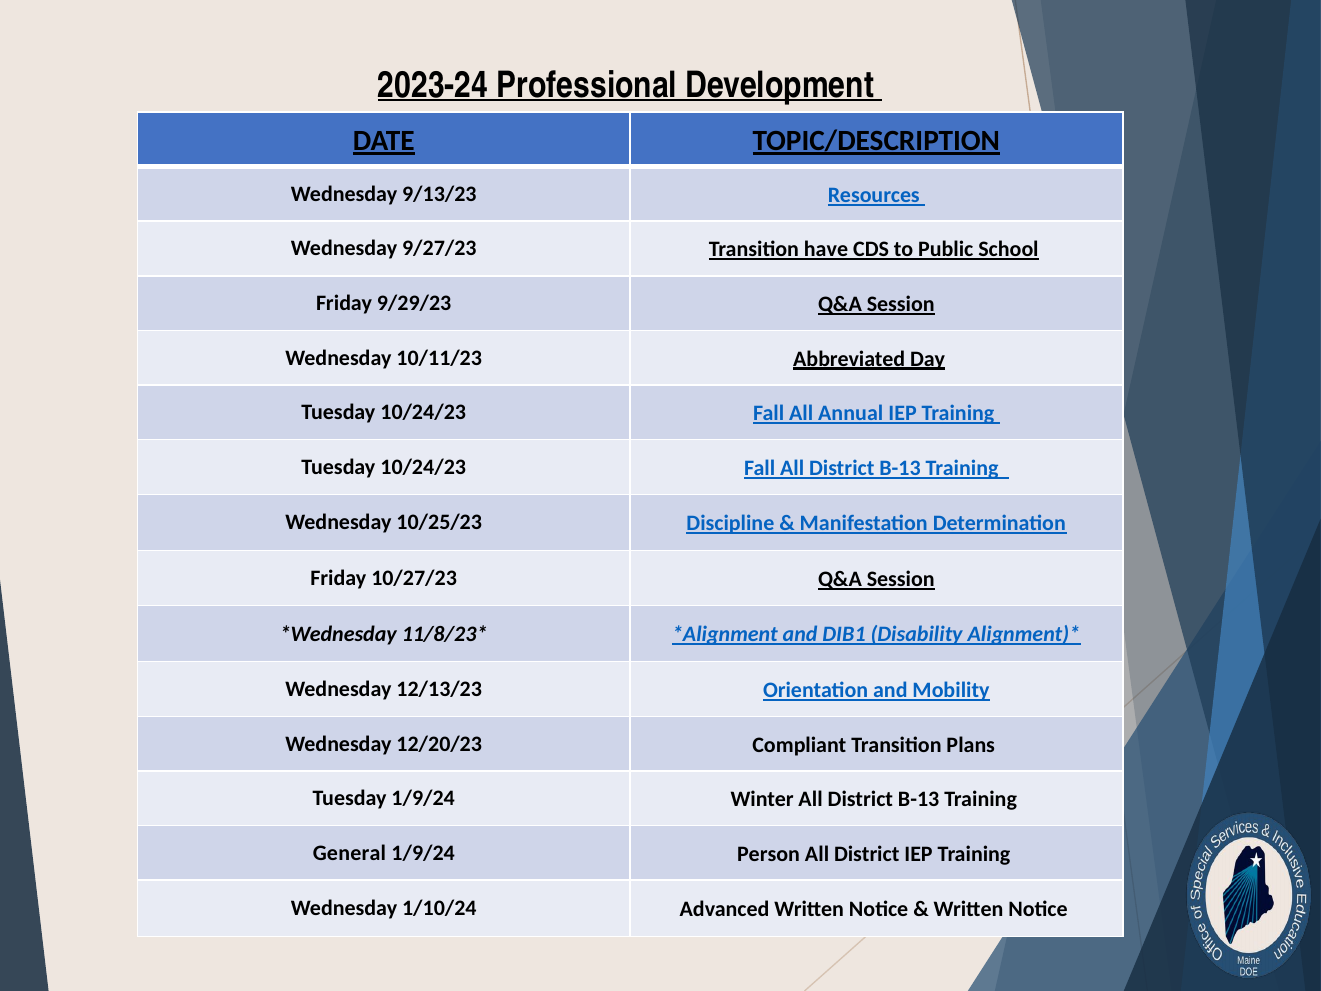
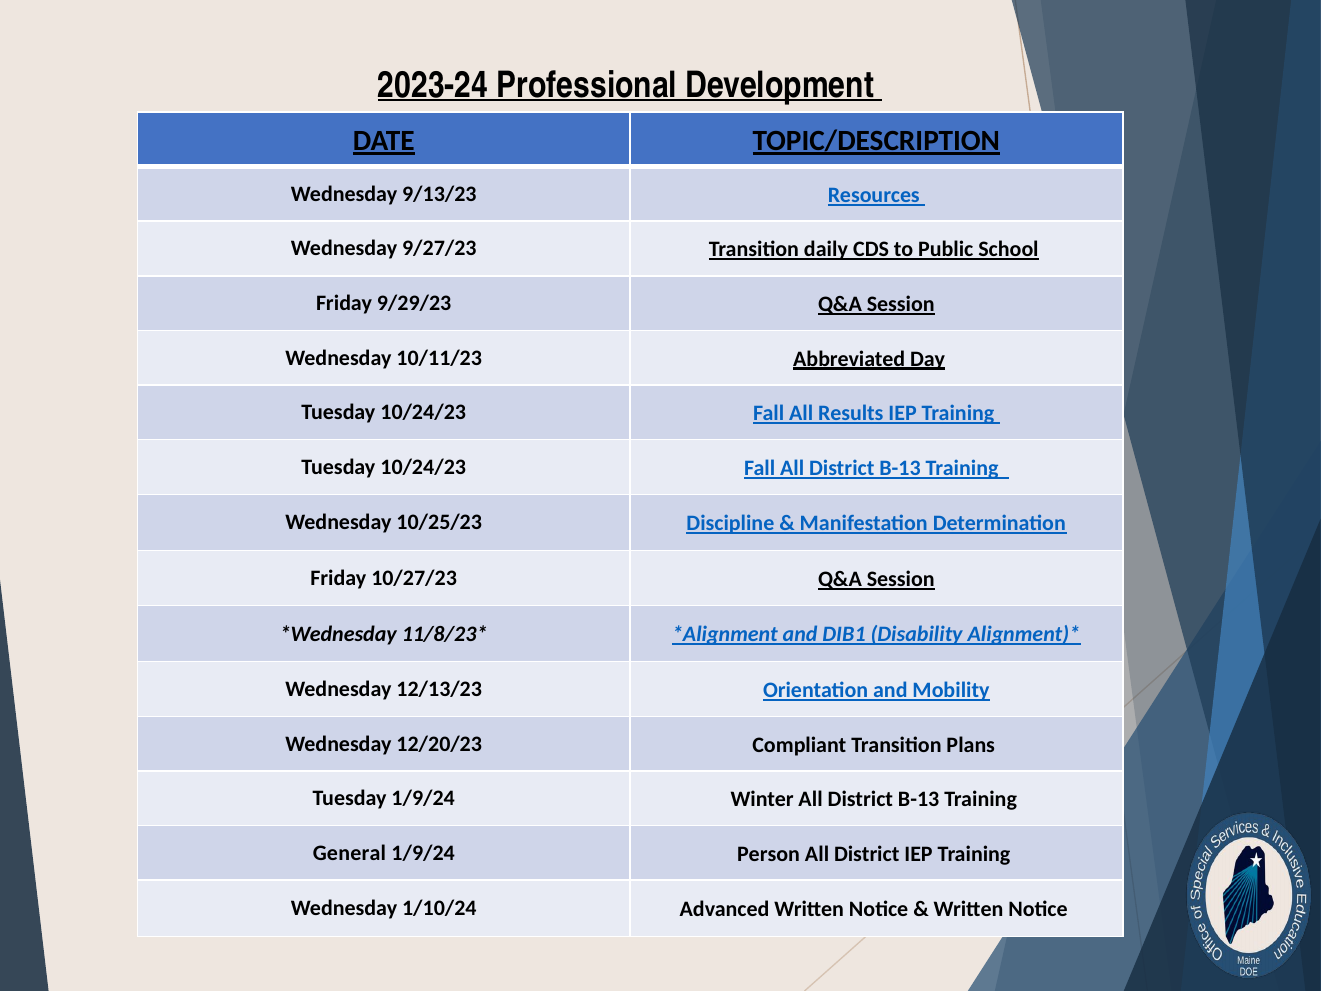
have: have -> daily (826, 250)
Annual: Annual -> Results (851, 413)
